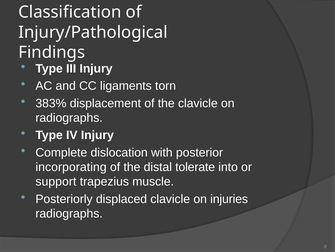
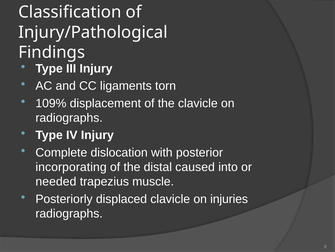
383%: 383% -> 109% (51, 103)
tolerate: tolerate -> caused (195, 167)
support: support -> needed (56, 181)
